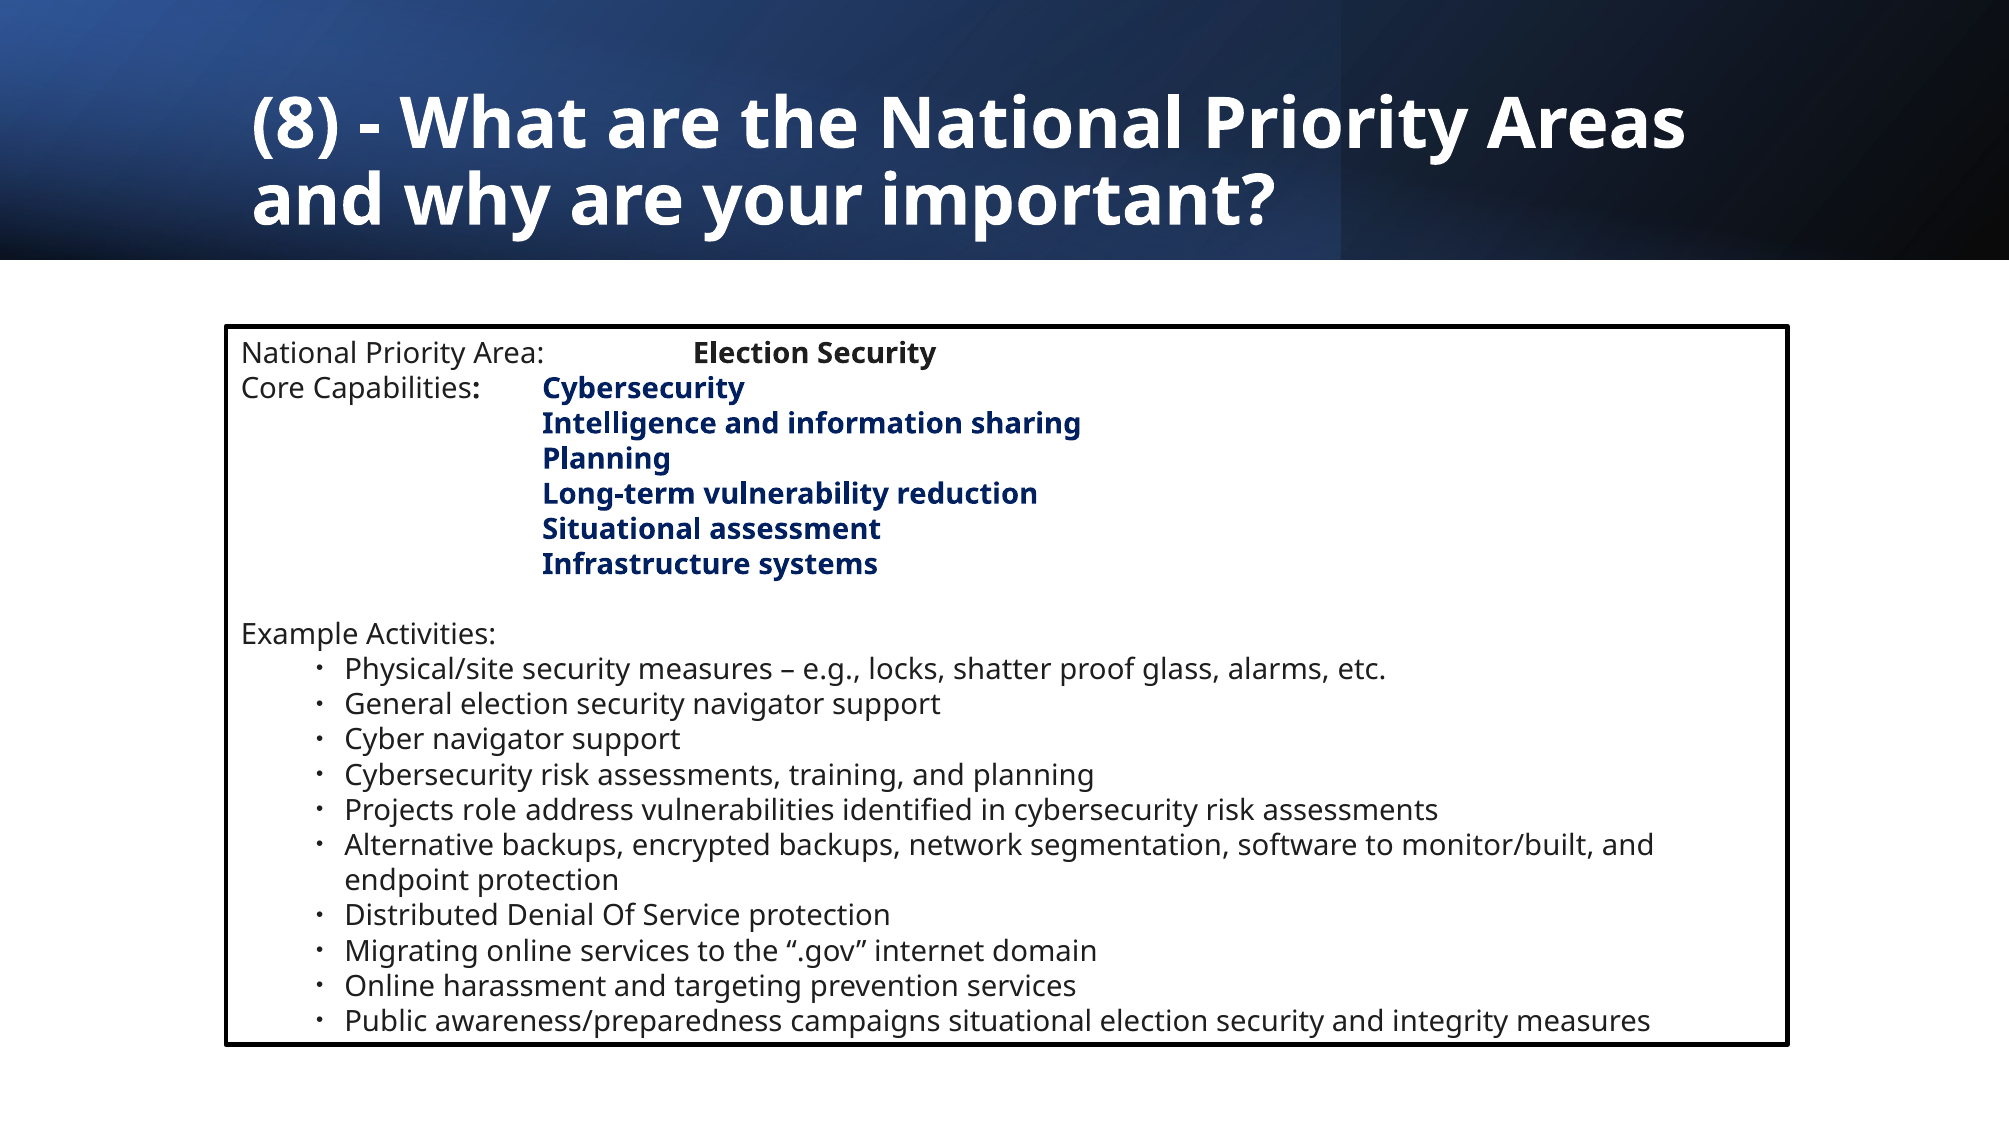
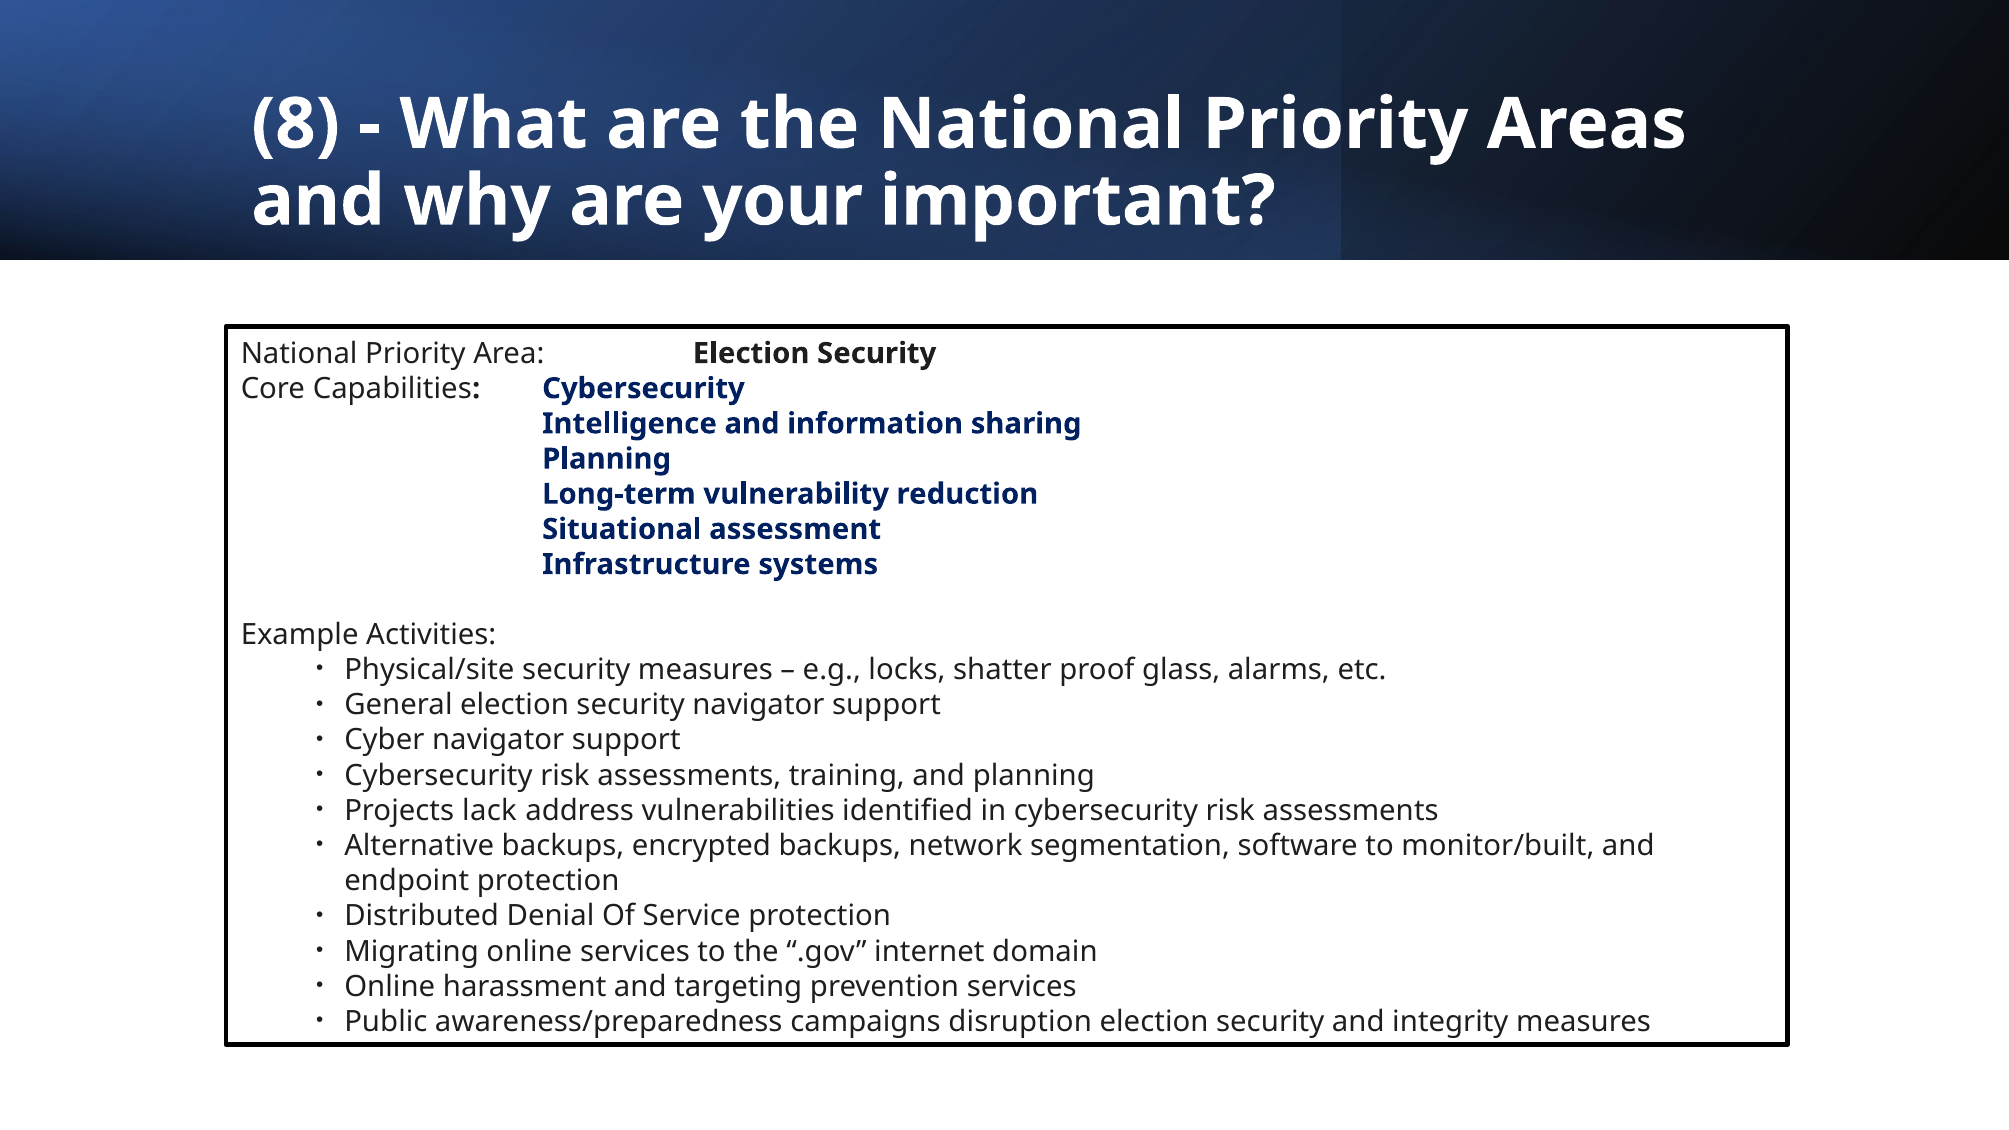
role: role -> lack (490, 811)
campaigns situational: situational -> disruption (1020, 1022)
